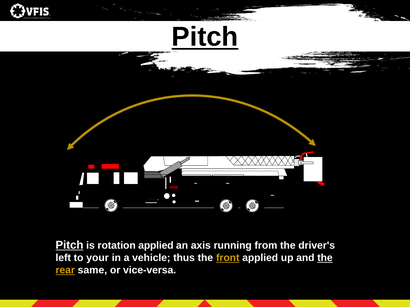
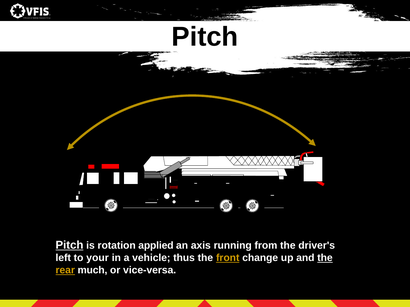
Pitch underline: present -> none (205, 37)
front applied: applied -> change (260, 258)
same: same -> much (93, 271)
